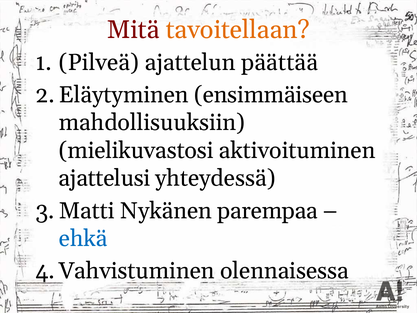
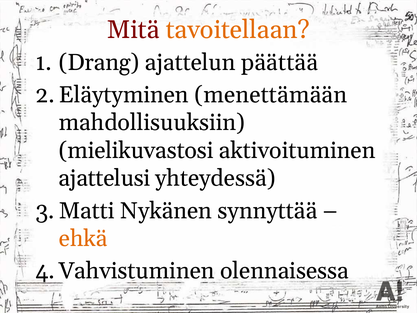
Pilveä: Pilveä -> Drang (99, 62)
ensimmäiseen: ensimmäiseen -> menettämään (271, 95)
parempaa: parempaa -> synnyttää (267, 211)
ehkä colour: blue -> orange (83, 238)
